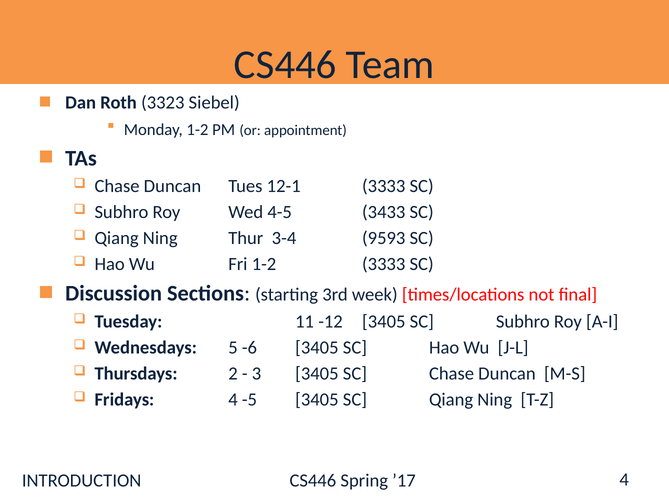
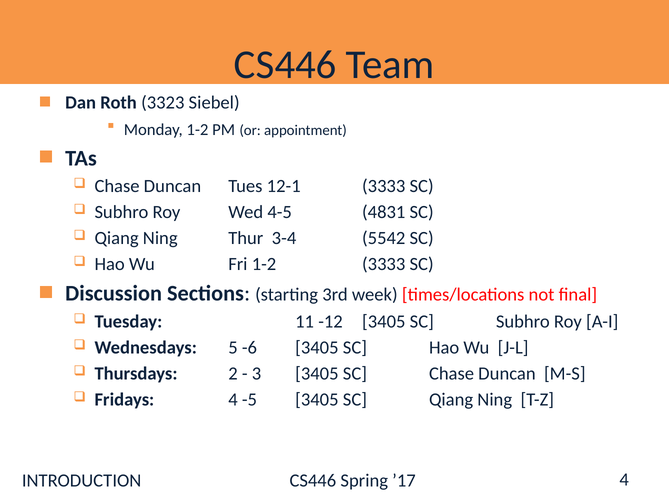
3433: 3433 -> 4831 (384, 212)
9593: 9593 -> 5542 (384, 238)
